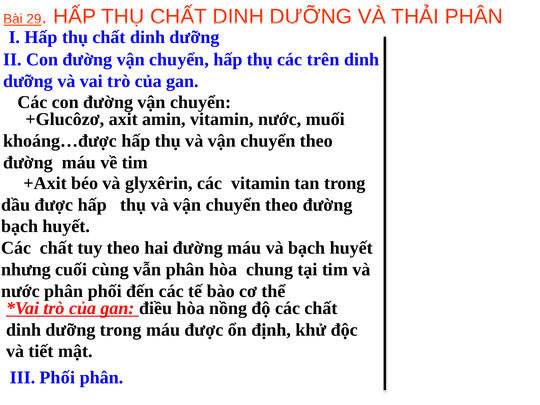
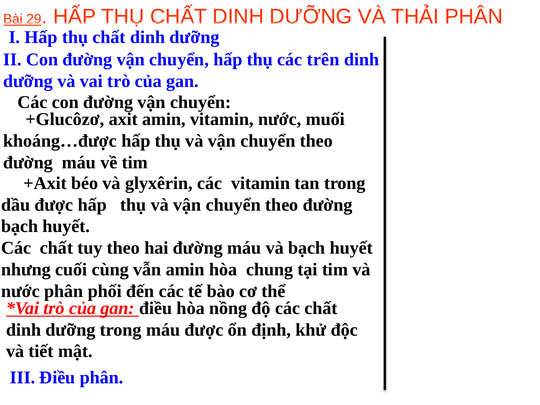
vẫn phân: phân -> amin (185, 270)
III Phối: Phối -> Điều (57, 377)
